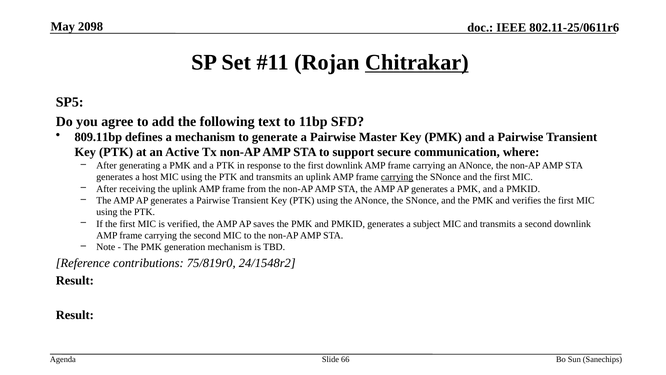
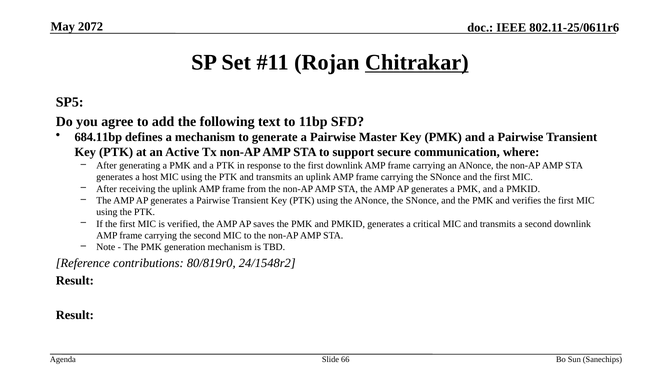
2098: 2098 -> 2072 (91, 26)
809.11bp: 809.11bp -> 684.11bp (98, 137)
carrying underline: present -> none (397, 177)
subject: subject -> critical (427, 224)
75/819r0: 75/819r0 -> 80/819r0 (211, 263)
